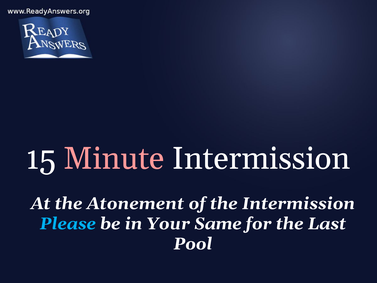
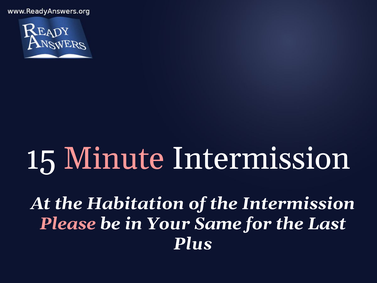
Atonement: Atonement -> Habitation (135, 203)
Please colour: light blue -> pink (68, 224)
Pool: Pool -> Plus (193, 244)
